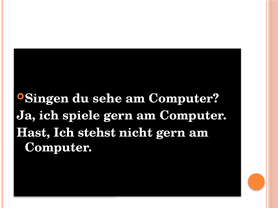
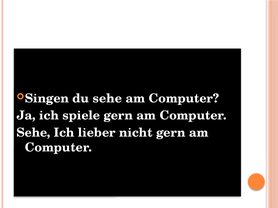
Hast: Hast -> Sehe (34, 133)
stehst: stehst -> lieber (97, 133)
